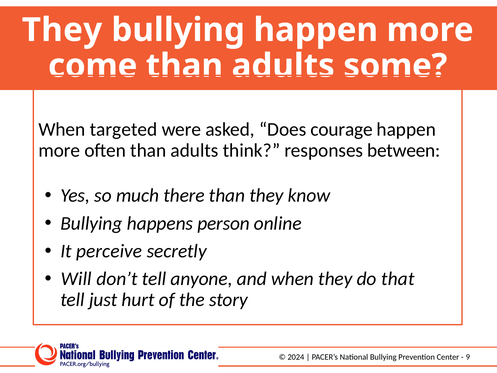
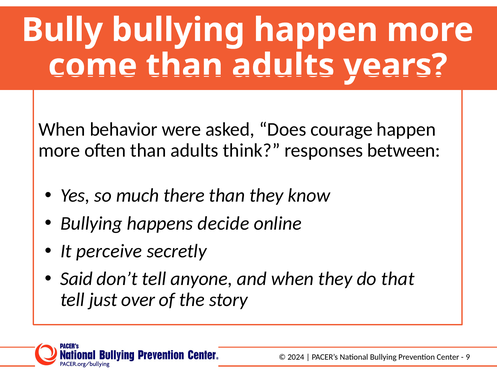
They: They -> Bully (62, 30)
some: some -> years (395, 66)
targeted: targeted -> behavior (124, 129)
person: person -> decide (223, 223)
Will: Will -> Said (76, 279)
hurt: hurt -> over (138, 300)
